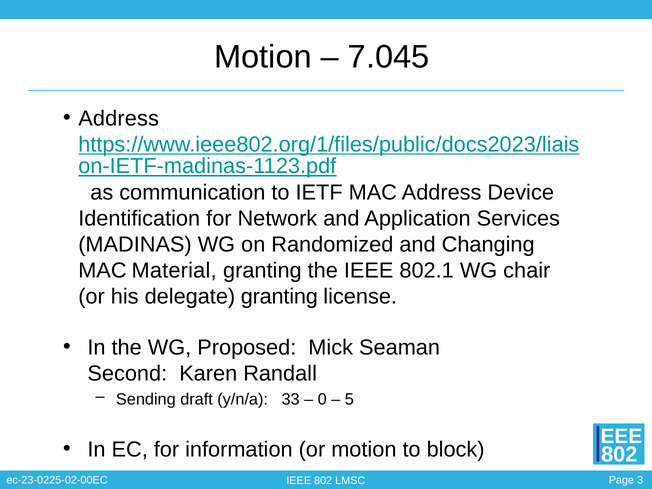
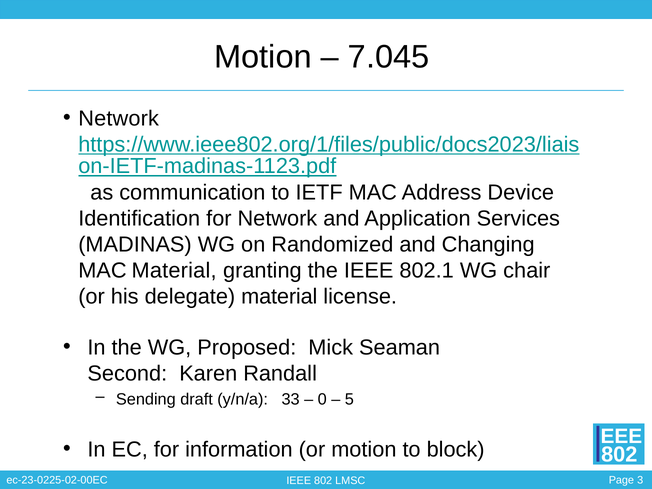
Address: Address -> Network (119, 118)
delegate granting: granting -> material (279, 297)
